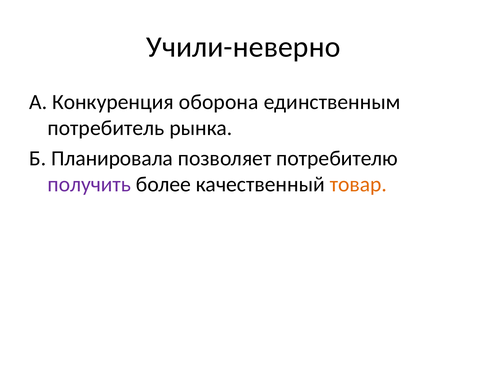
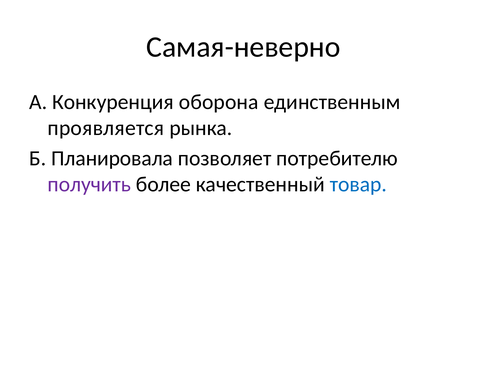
Учили-неверно: Учили-неверно -> Самая-неверно (243, 47)
потребитель: потребитель -> проявляется (106, 128)
товар colour: orange -> blue (358, 184)
